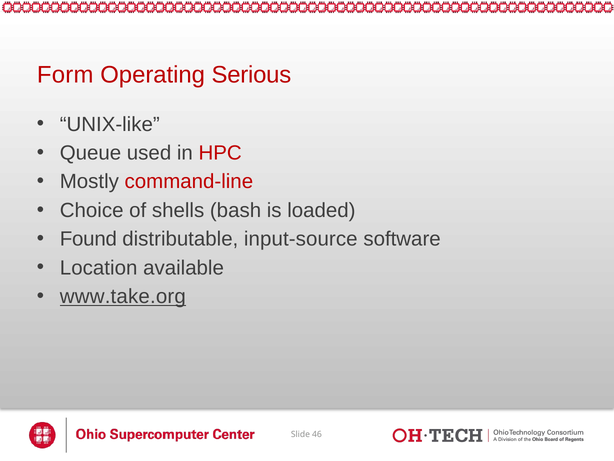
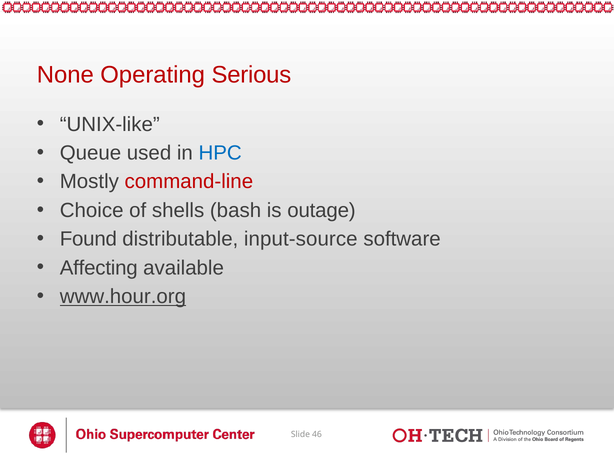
Form: Form -> None (65, 75)
HPC colour: red -> blue (220, 153)
loaded: loaded -> outage (321, 210)
Location: Location -> Affecting (99, 267)
www.take.org: www.take.org -> www.hour.org (123, 296)
